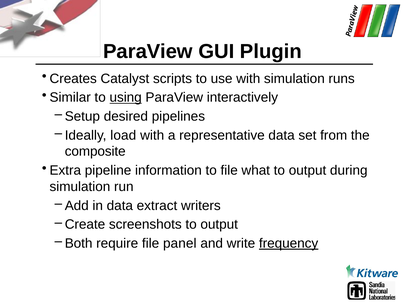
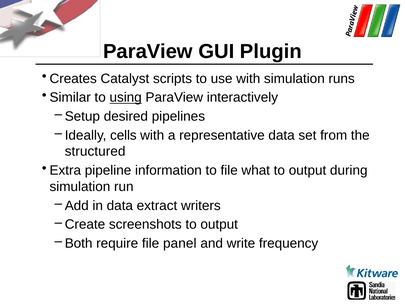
load: load -> cells (123, 135)
composite: composite -> structured (95, 151)
frequency underline: present -> none (289, 243)
